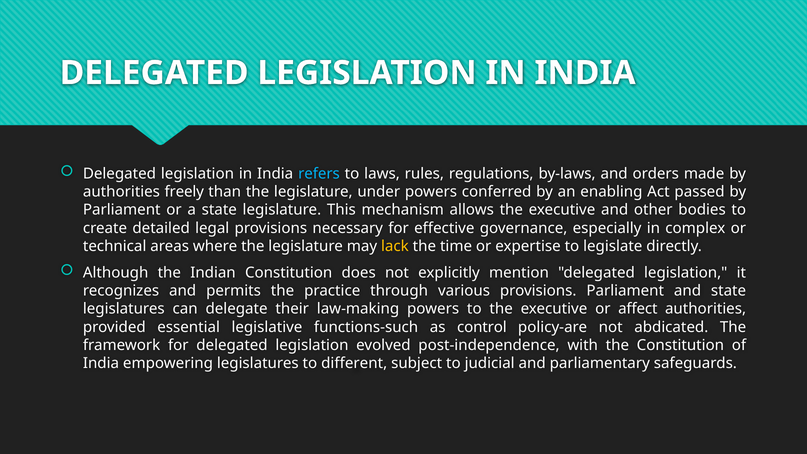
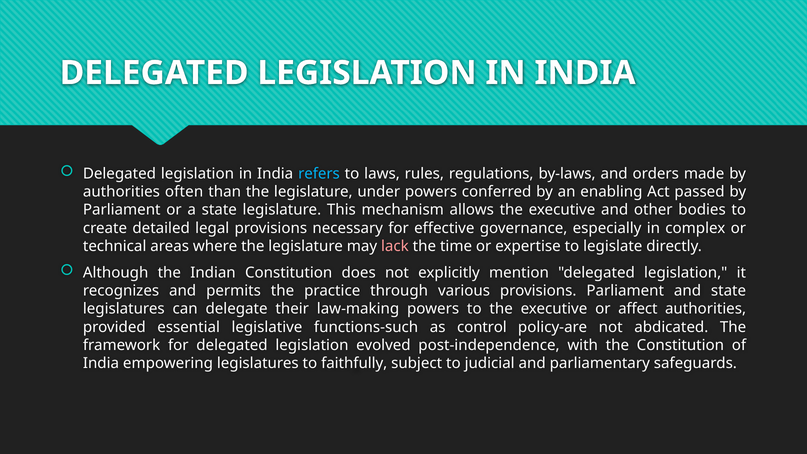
freely: freely -> often (184, 192)
lack colour: yellow -> pink (395, 246)
different: different -> faithfully (354, 363)
